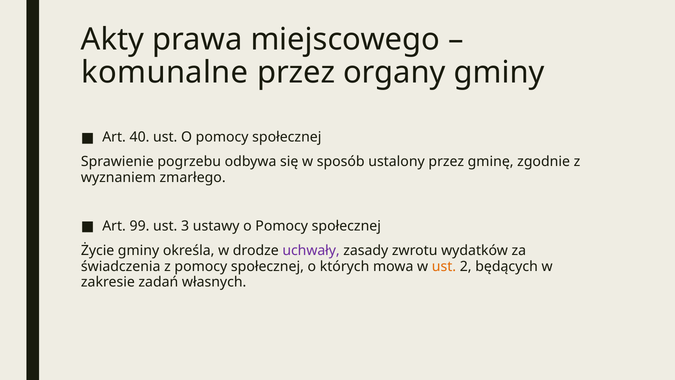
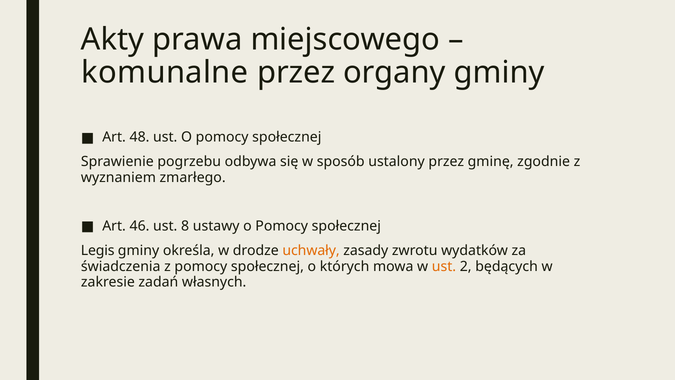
40: 40 -> 48 (140, 137)
99: 99 -> 46 (140, 226)
3: 3 -> 8 (185, 226)
Życie: Życie -> Legis (98, 250)
uchwały colour: purple -> orange (311, 250)
